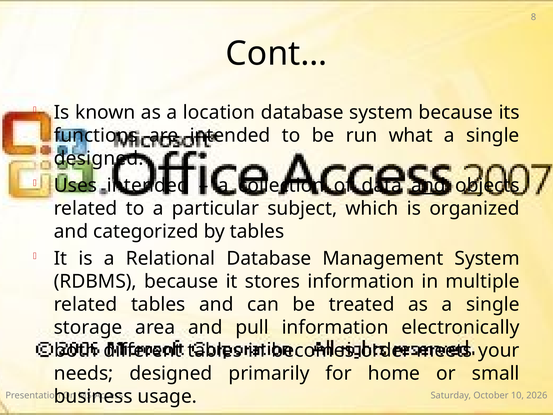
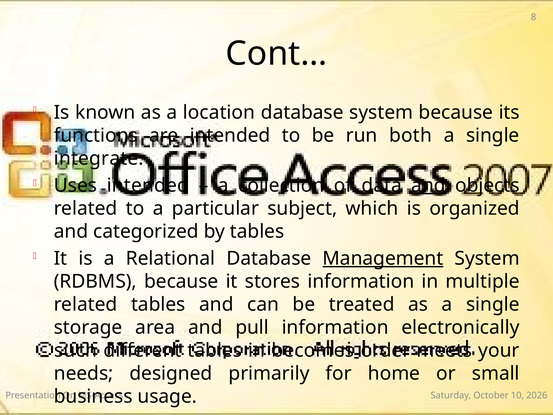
what: what -> both (411, 135)
designed: designed -> integrate (99, 158)
Management underline: none -> present (383, 258)
both: both -> such (76, 350)
